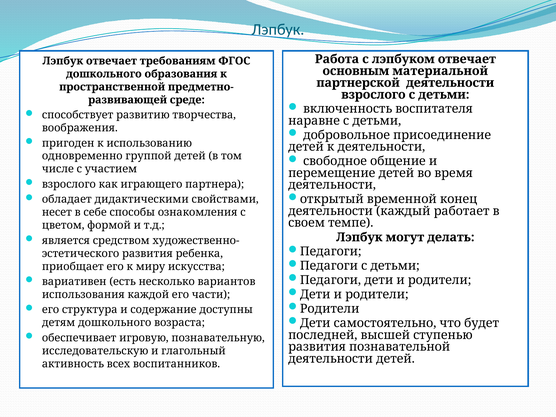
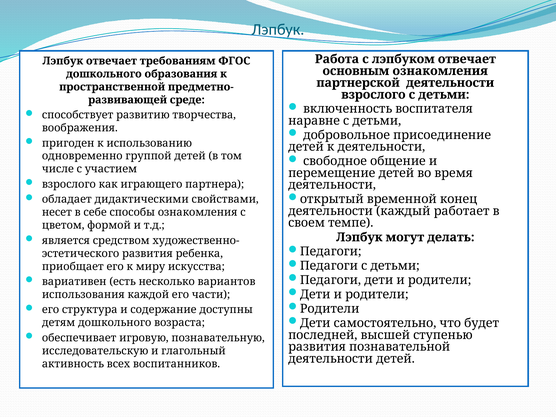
основным материальной: материальной -> ознакомления (440, 71)
